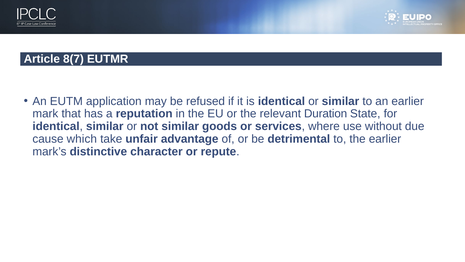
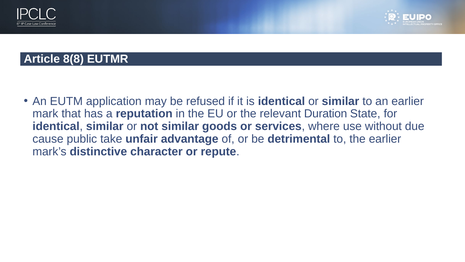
8(7: 8(7 -> 8(8 (73, 59)
which: which -> public (82, 139)
